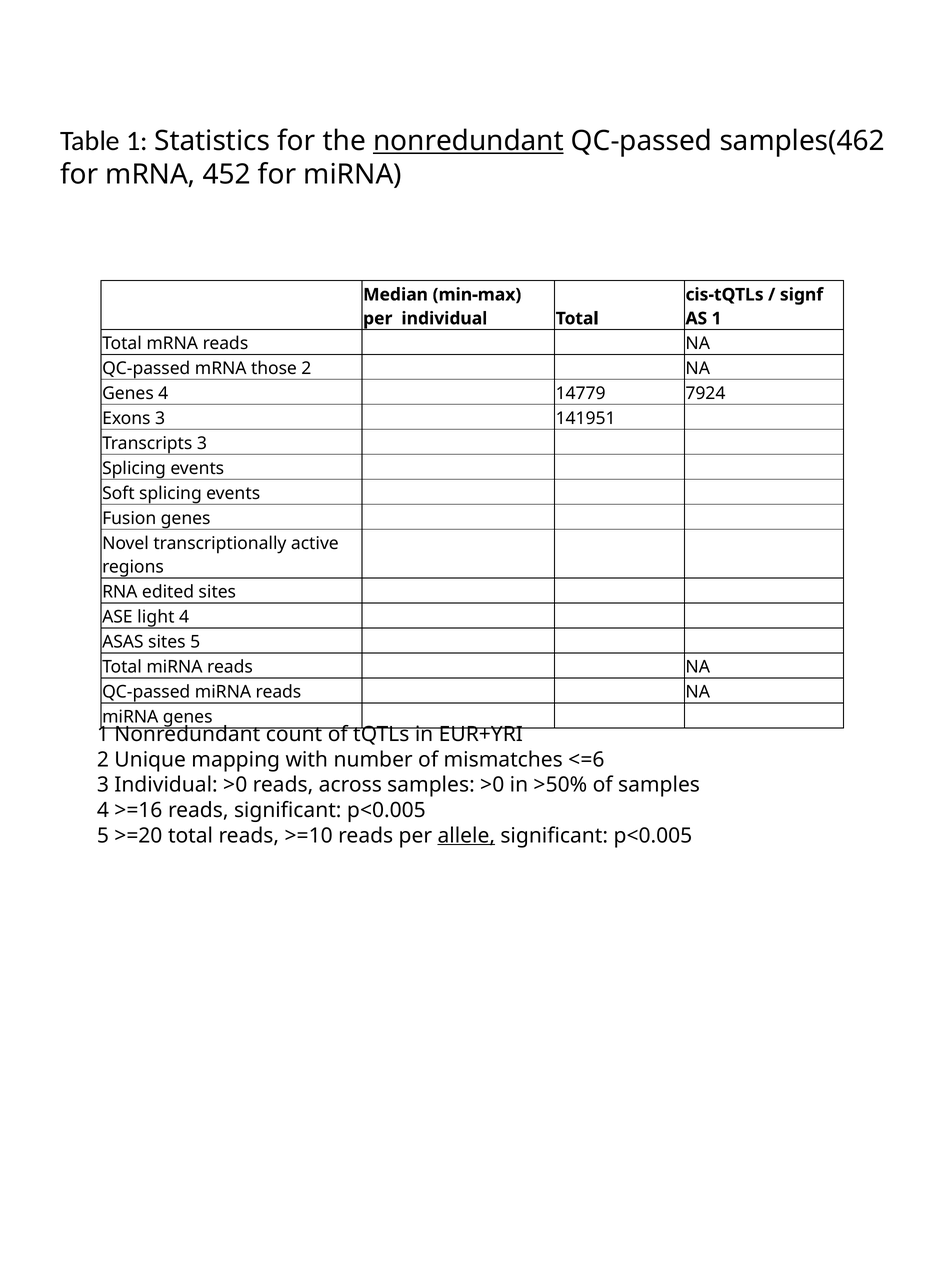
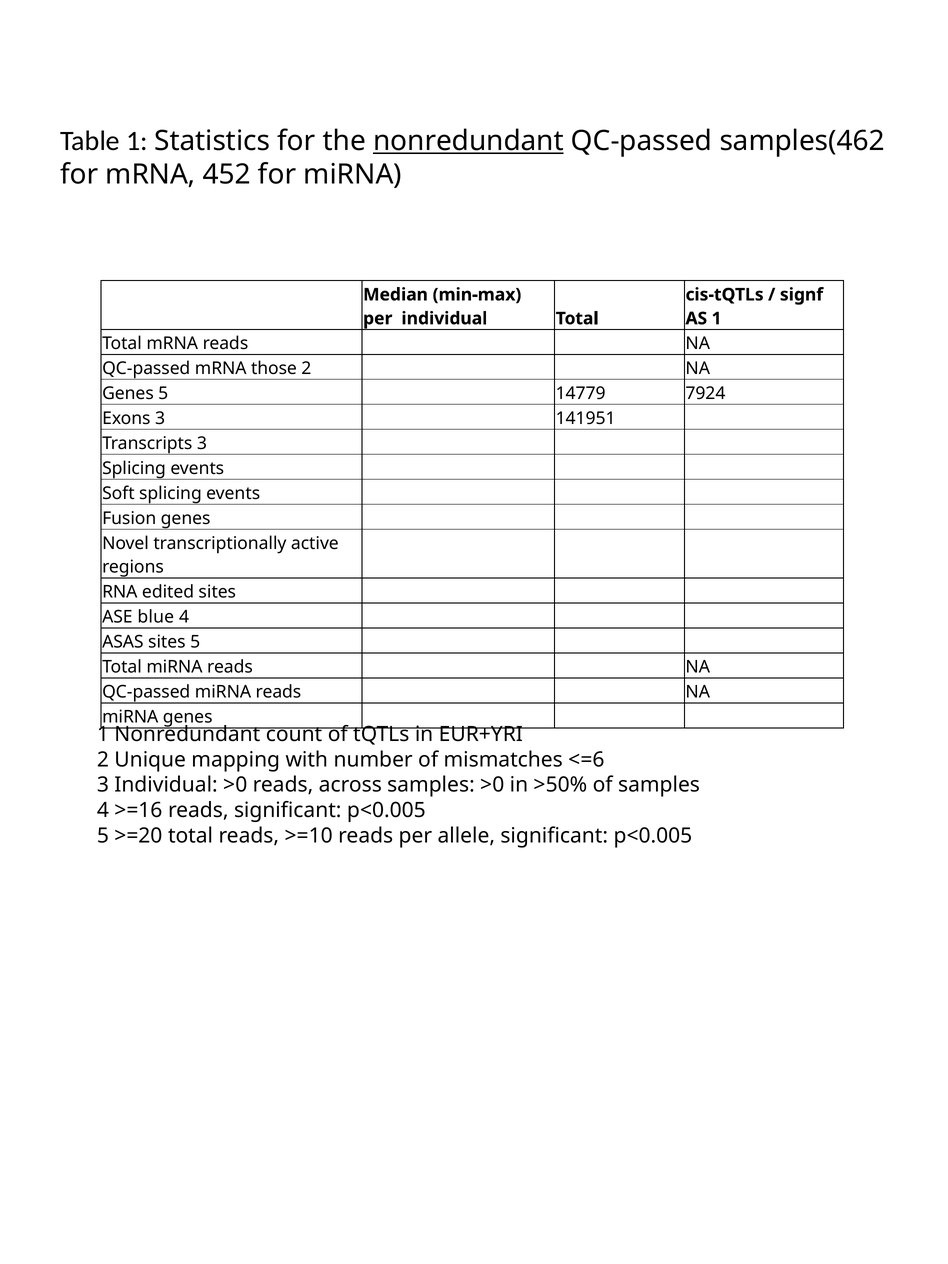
Genes 4: 4 -> 5 (163, 393)
light: light -> blue (156, 617)
allele underline: present -> none (466, 836)
